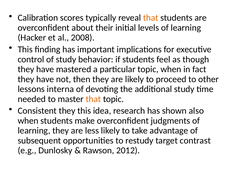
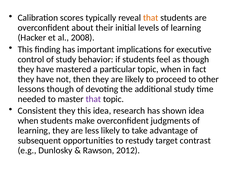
lessons interna: interna -> though (60, 89)
that colour: orange -> purple (93, 99)
shown also: also -> idea (196, 111)
